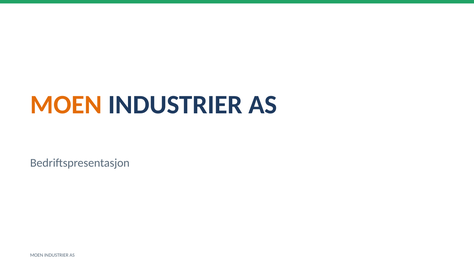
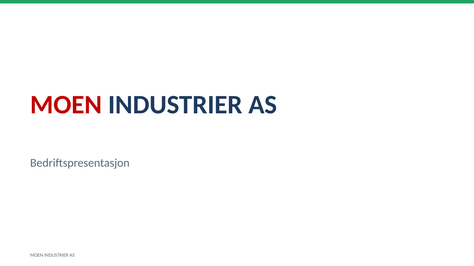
MOEN colour: orange -> red (66, 105)
